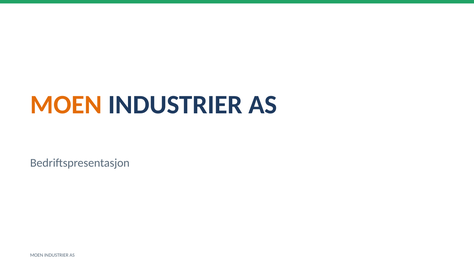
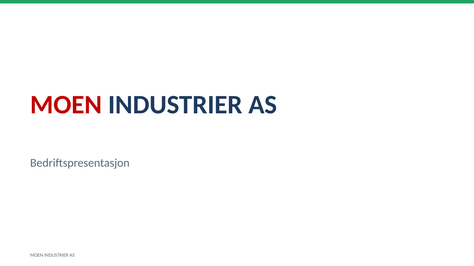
MOEN colour: orange -> red (66, 105)
